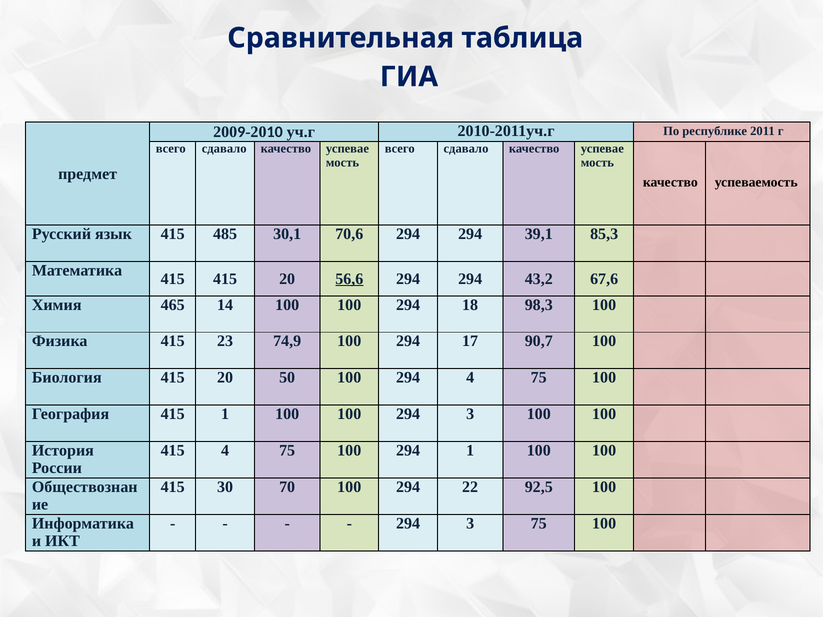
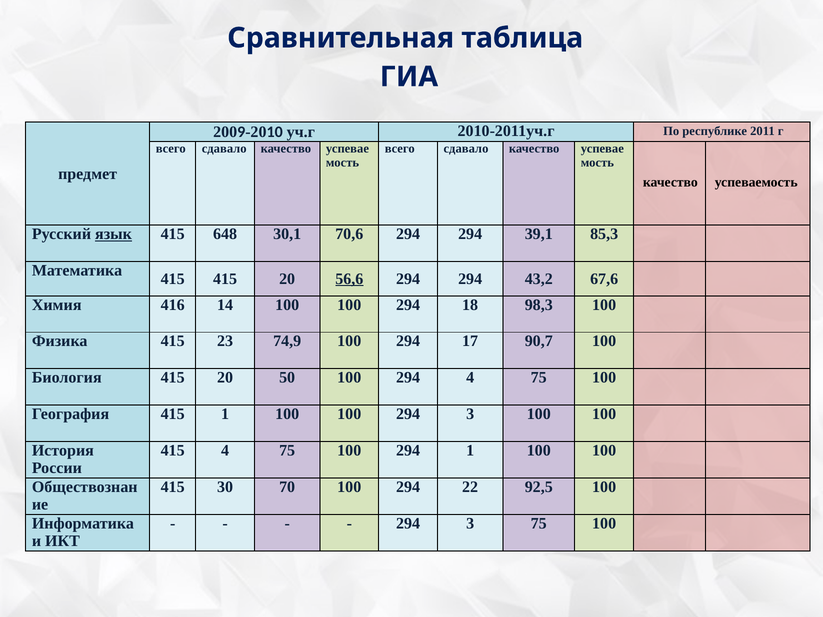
язык underline: none -> present (114, 234)
485: 485 -> 648 (225, 234)
465: 465 -> 416 (173, 305)
